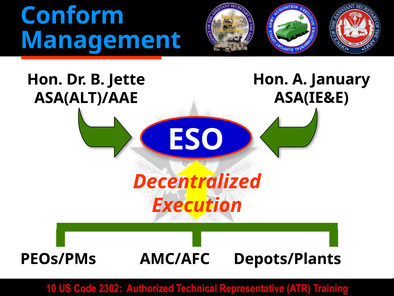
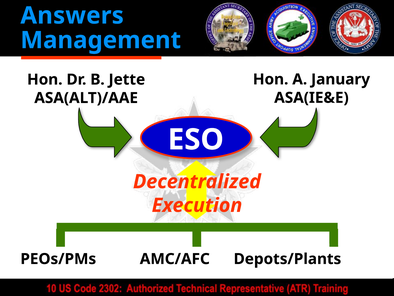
Conform: Conform -> Answers (72, 16)
